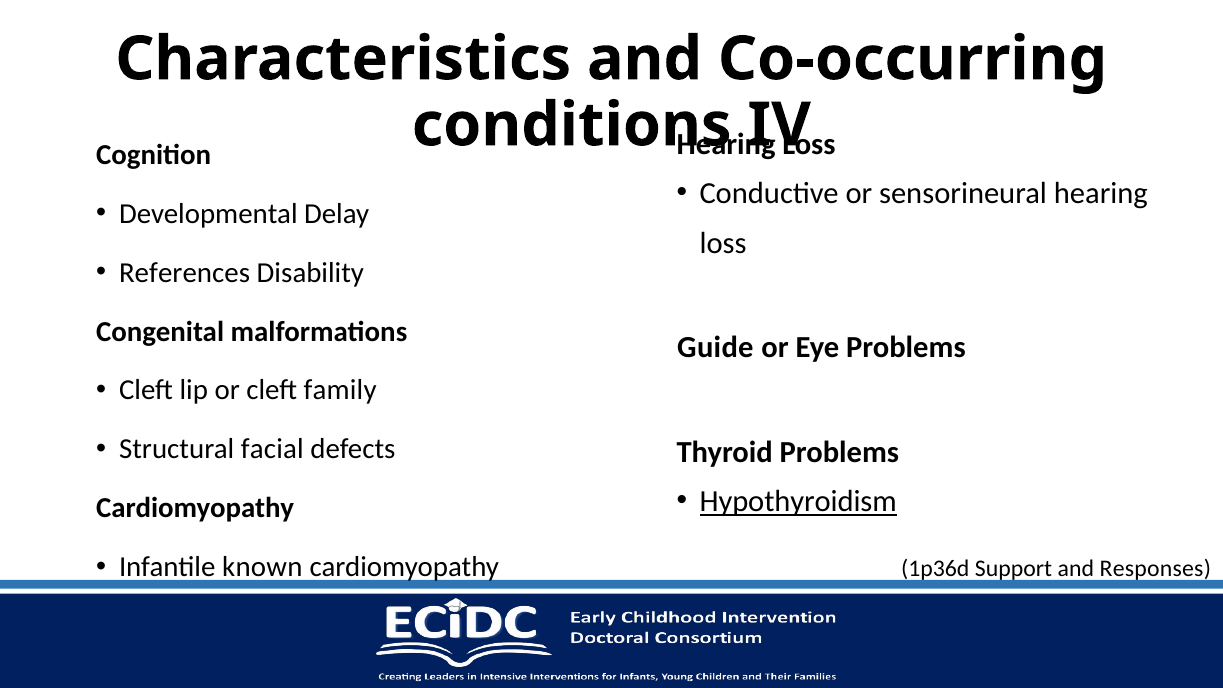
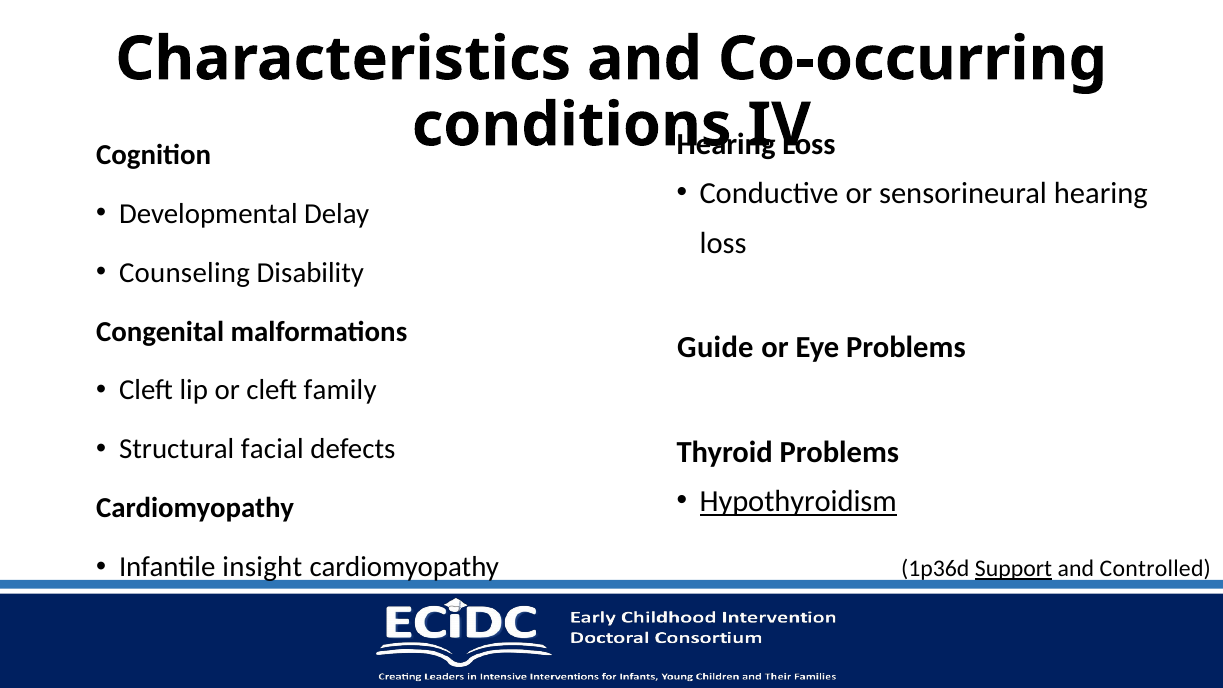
References: References -> Counseling (184, 273)
known: known -> insight (262, 567)
Support underline: none -> present (1014, 569)
Responses: Responses -> Controlled (1155, 569)
